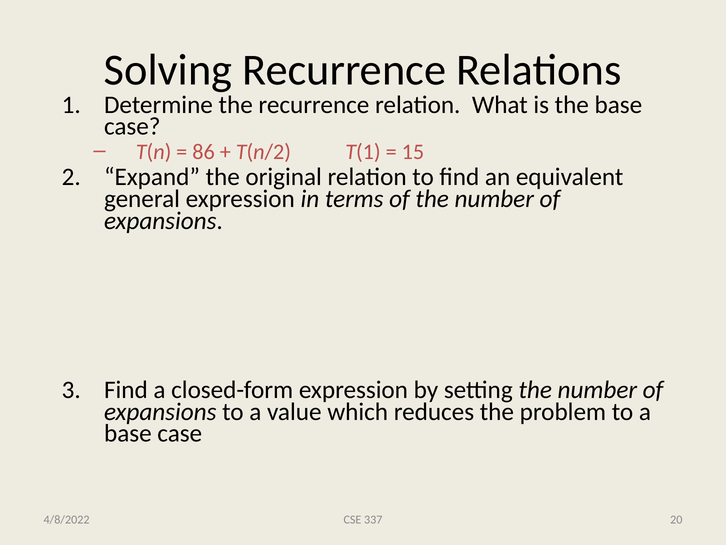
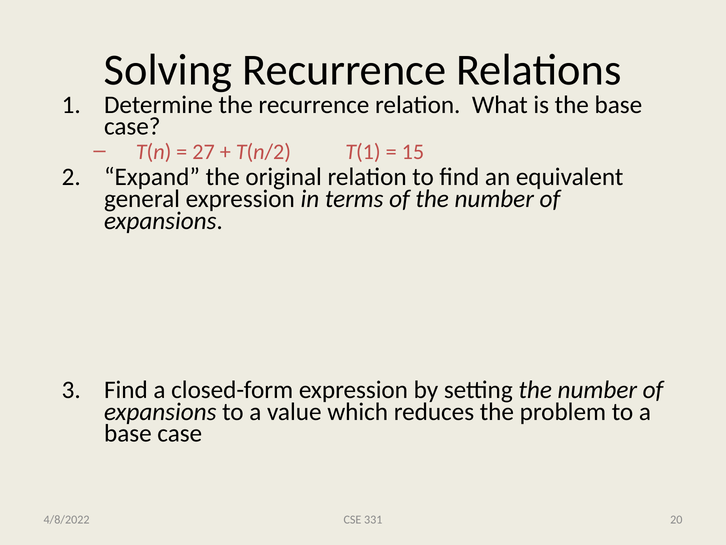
86: 86 -> 27 (204, 152)
337: 337 -> 331 (373, 519)
